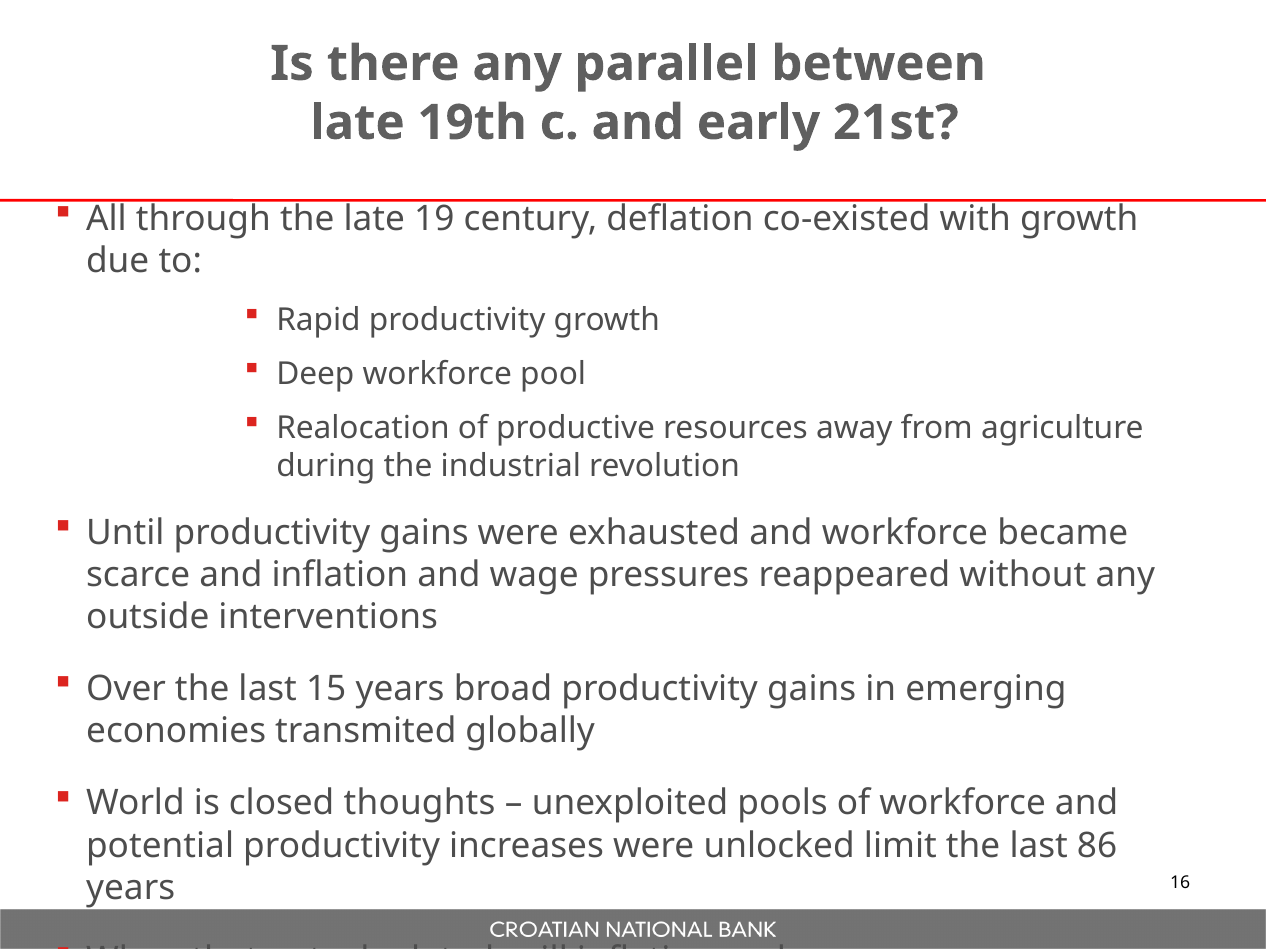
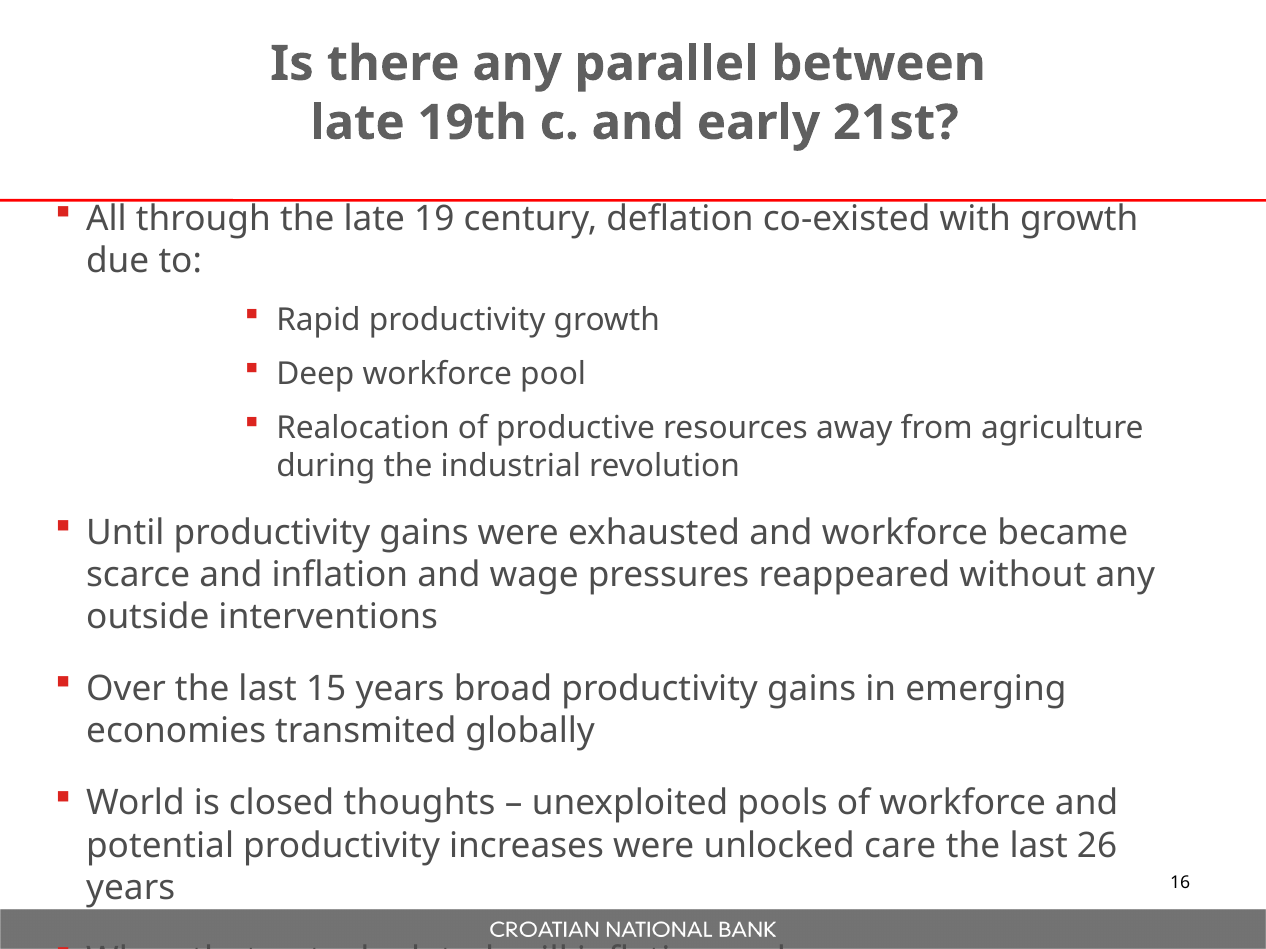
limit: limit -> care (900, 846)
86: 86 -> 26 (1097, 846)
